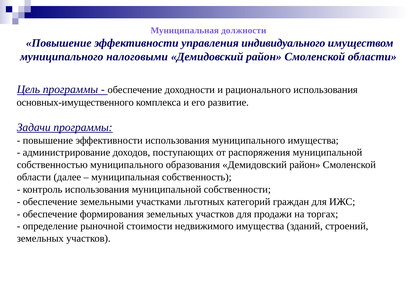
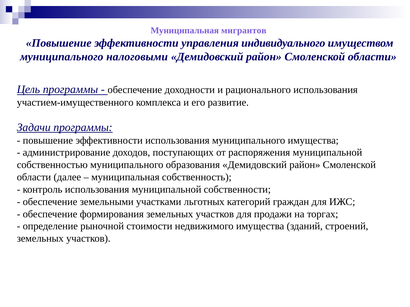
должности: должности -> мигрантов (244, 31)
основных-имущественного: основных-имущественного -> участием-имущественного (75, 103)
